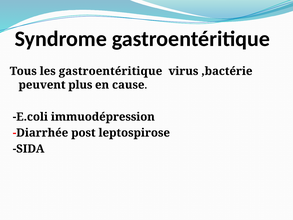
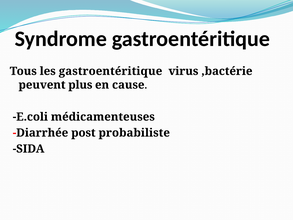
immuodépression: immuodépression -> médicamenteuses (103, 117)
leptospirose: leptospirose -> probabiliste (134, 133)
